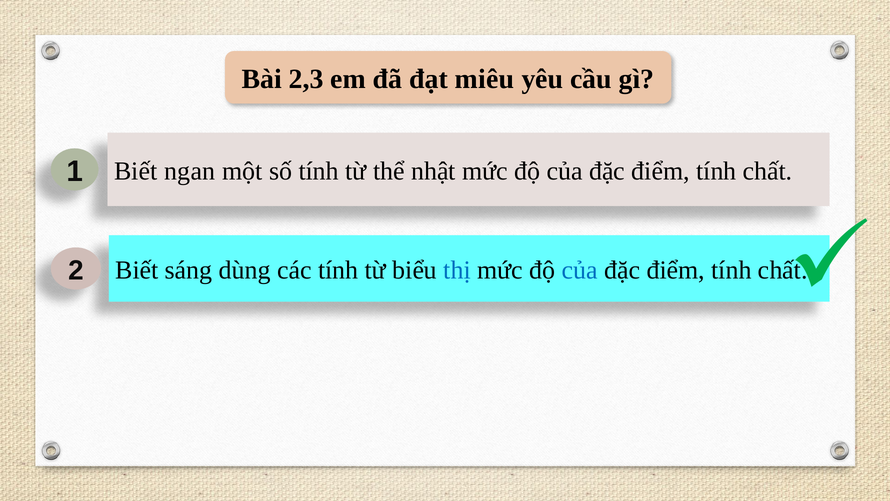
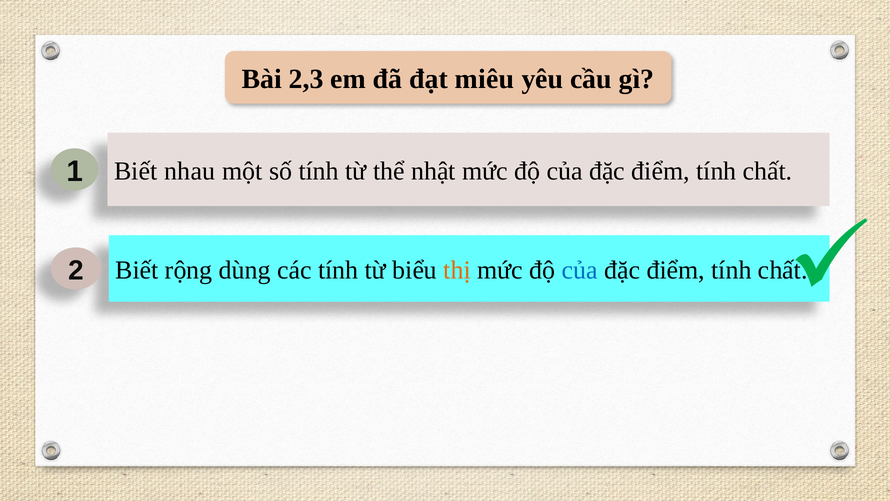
ngan: ngan -> nhau (190, 171)
sáng: sáng -> rộng (189, 270)
thị colour: blue -> orange (457, 270)
